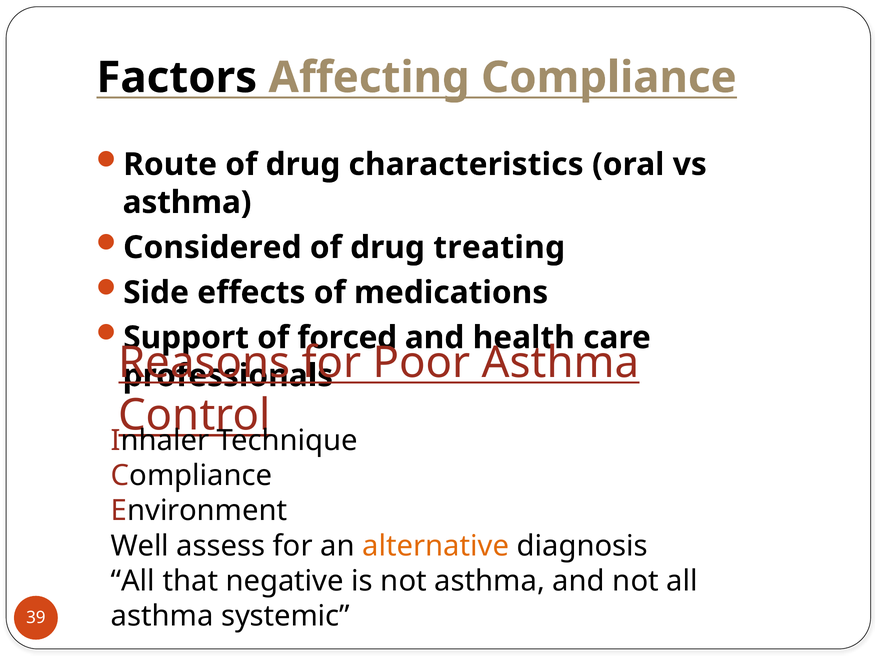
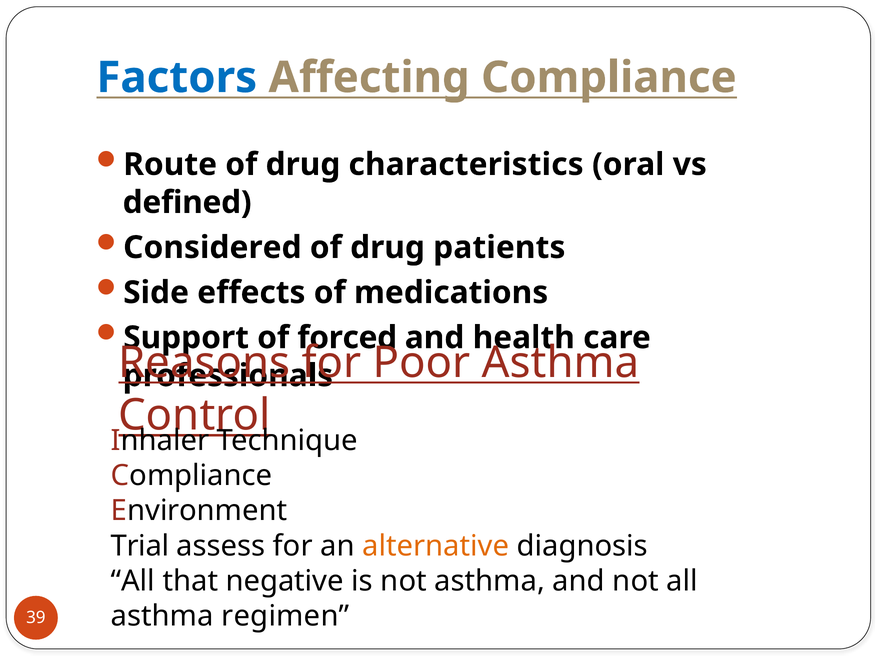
Factors colour: black -> blue (177, 78)
asthma: asthma -> defined (187, 202)
treating: treating -> patients (499, 247)
Well: Well -> Trial (140, 546)
systemic: systemic -> regimen (285, 616)
